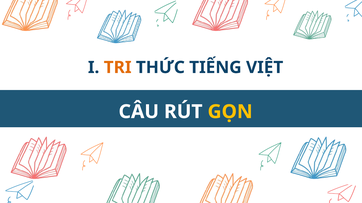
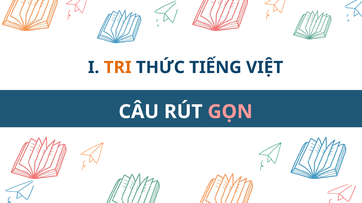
GỌN colour: yellow -> pink (230, 112)
